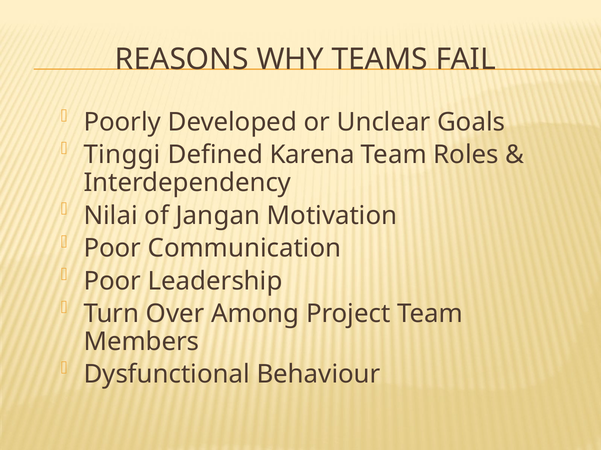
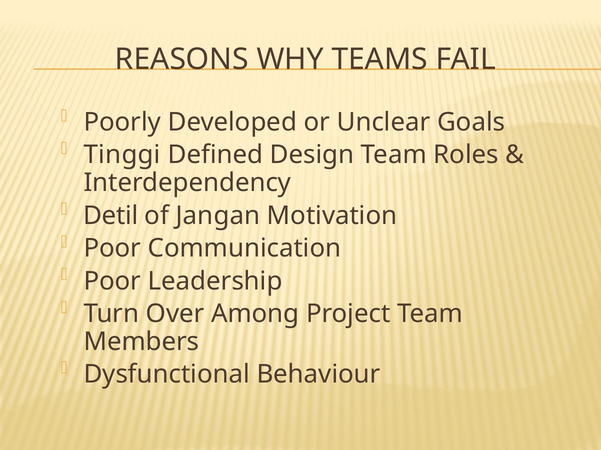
Karena: Karena -> Design (312, 155)
Nilai: Nilai -> Detil (111, 216)
